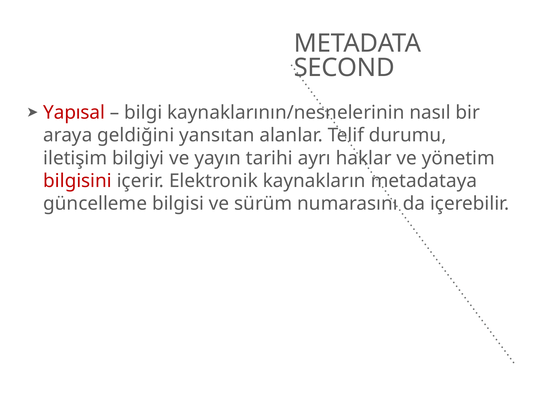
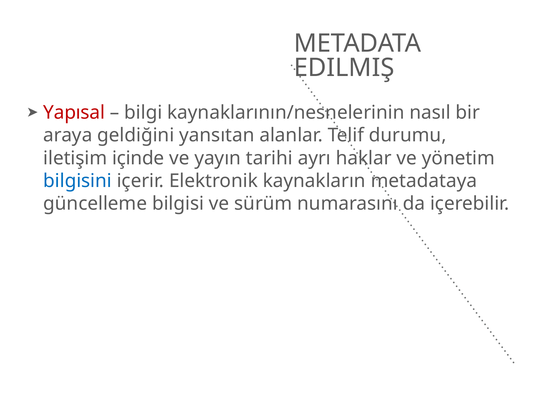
SECOND: SECOND -> EDILMIŞ (344, 68)
bilgiyi: bilgiyi -> içinde (138, 158)
bilgisini colour: red -> blue (78, 181)
